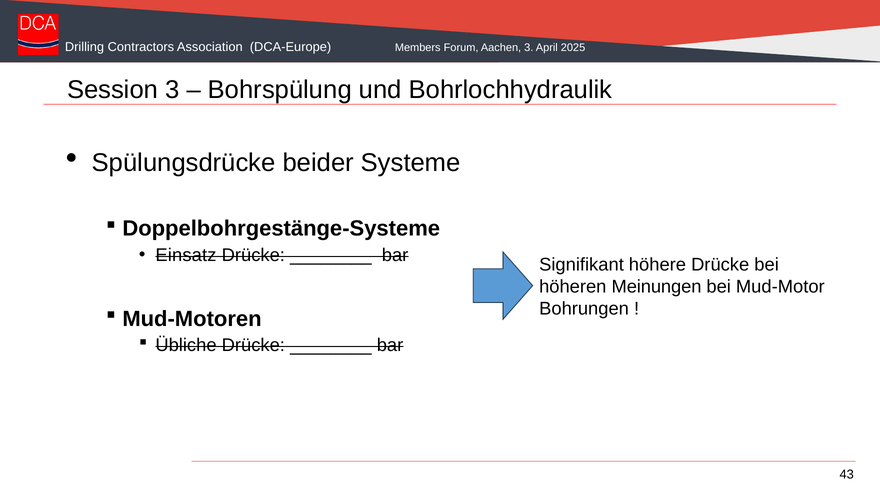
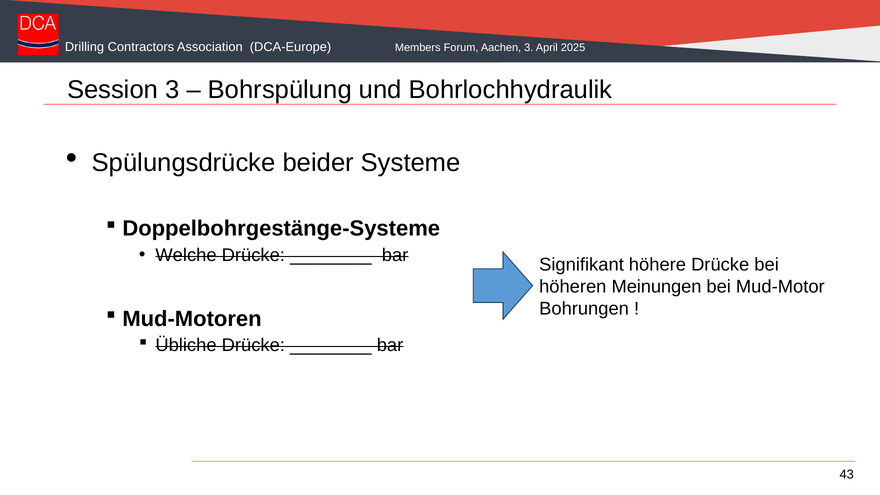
Einsatz: Einsatz -> Welche (186, 255)
